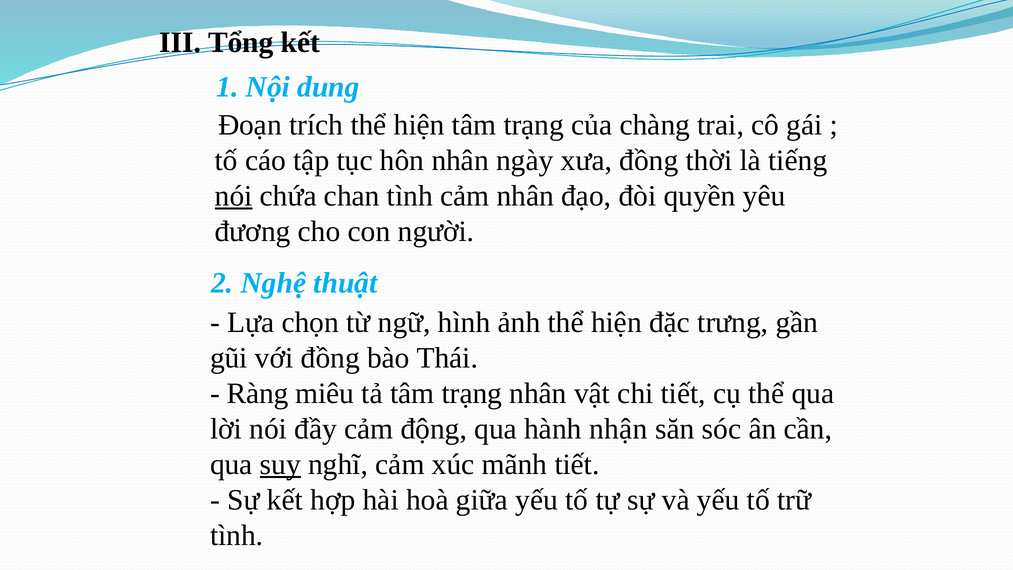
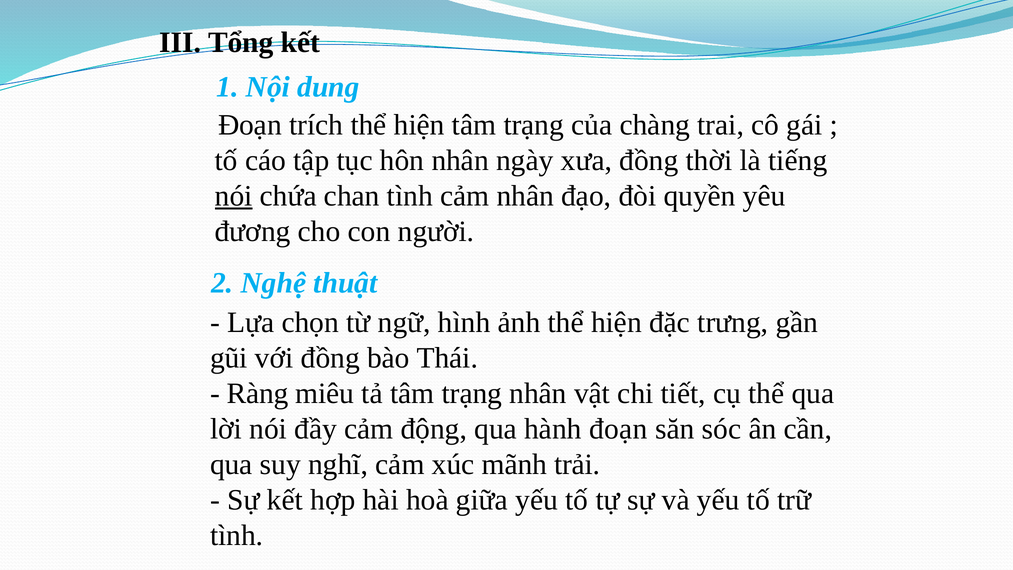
hành nhận: nhận -> đoạn (618, 429)
suy underline: present -> none (280, 464)
mãnh tiết: tiết -> trải (577, 464)
